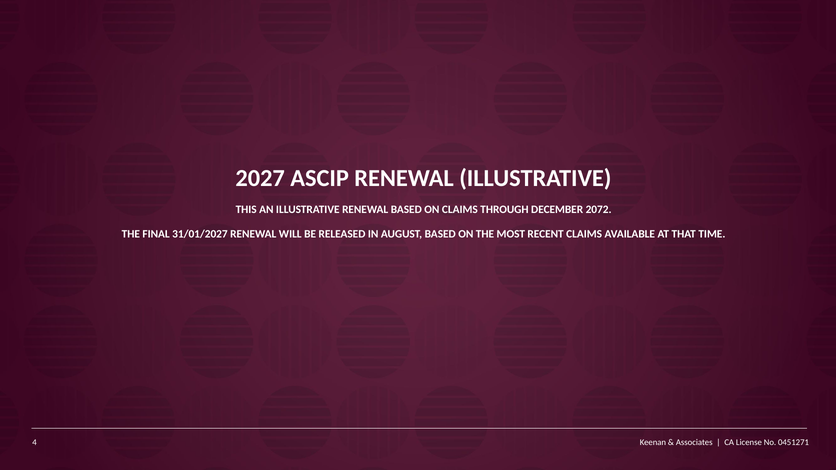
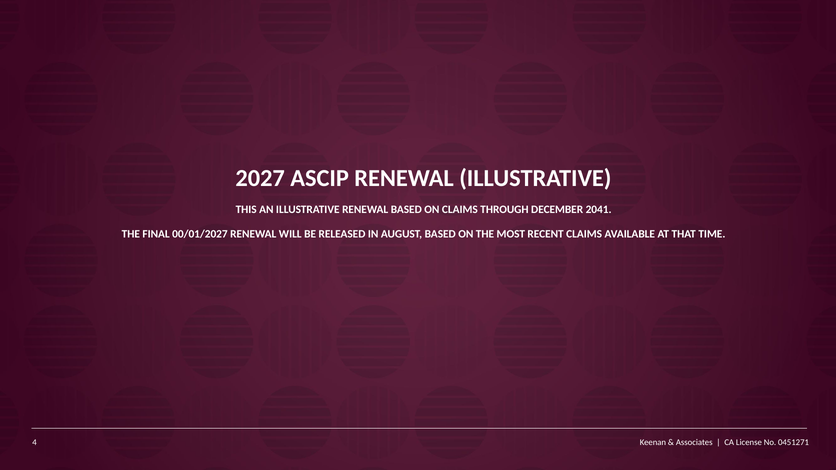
2072: 2072 -> 2041 (599, 210)
31/01/2027: 31/01/2027 -> 00/01/2027 (200, 234)
